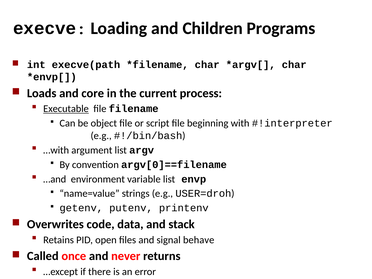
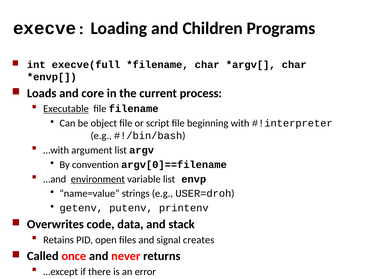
execve(path: execve(path -> execve(full (86, 65)
environment underline: none -> present (98, 179)
behave: behave -> creates (199, 240)
